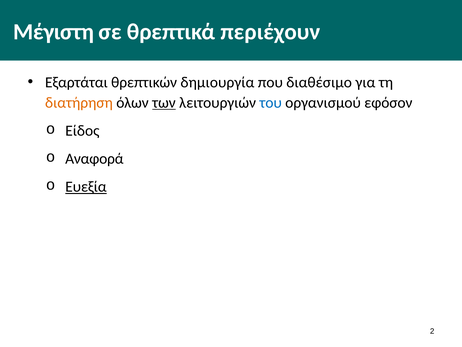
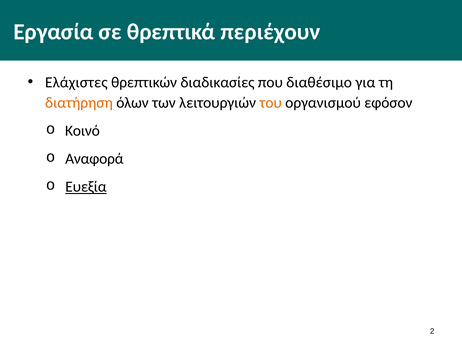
Μέγιστη: Μέγιστη -> Εργασία (54, 32)
Εξαρτάται: Εξαρτάται -> Ελάχιστες (76, 82)
δημιουργία: δημιουργία -> διαδικασίες (218, 82)
των underline: present -> none (164, 103)
του colour: blue -> orange (271, 103)
Είδος: Είδος -> Κοινό (82, 131)
